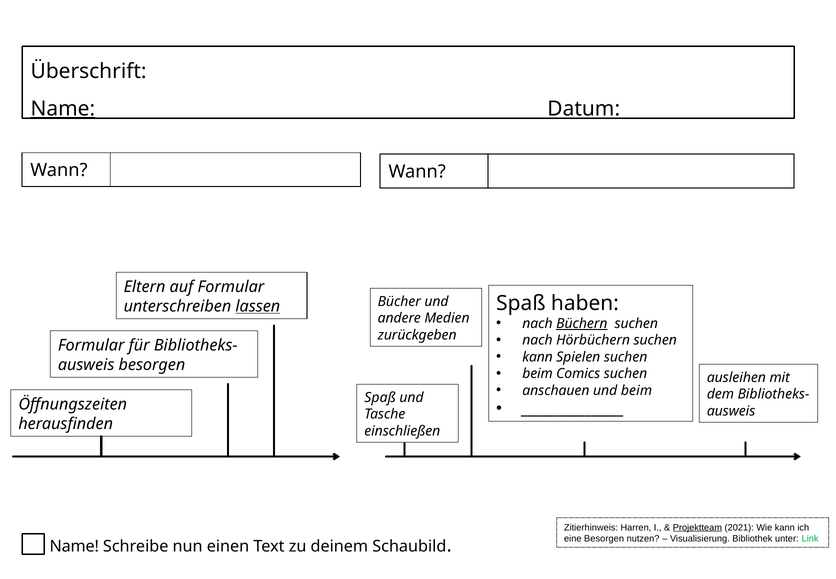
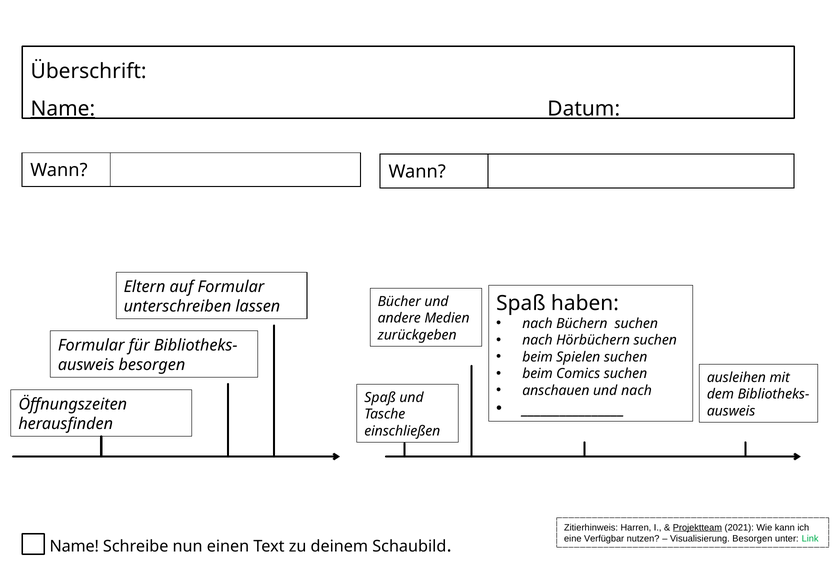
lassen underline: present -> none (258, 306)
Büchern underline: present -> none (582, 323)
kann: kann -> beim (538, 357)
und beim: beim -> nach (637, 390)
eine Besorgen: Besorgen -> Verfügbar (604, 538)
Visualisierung Bibliothek: Bibliothek -> Besorgen (752, 538)
